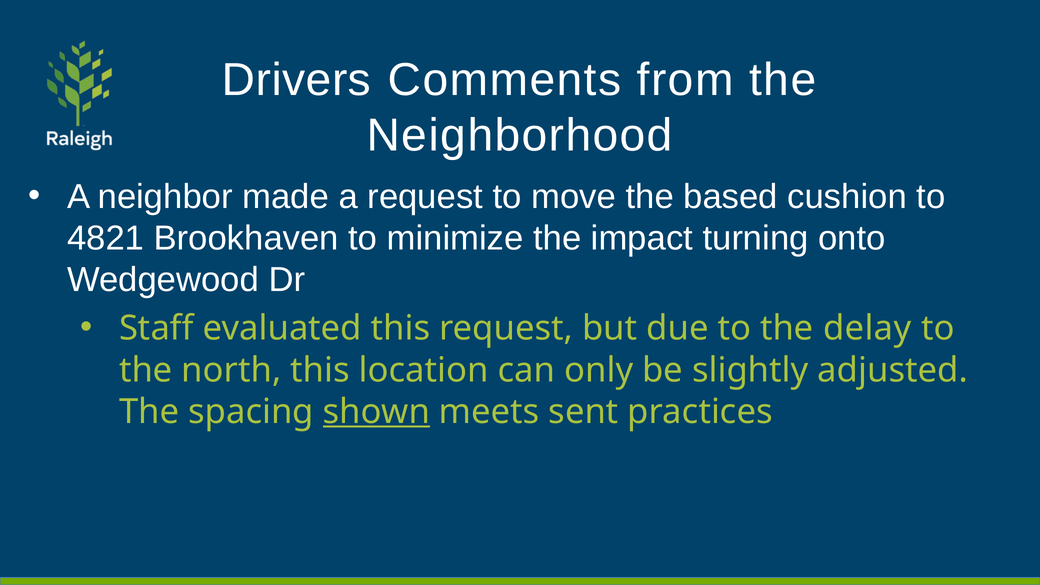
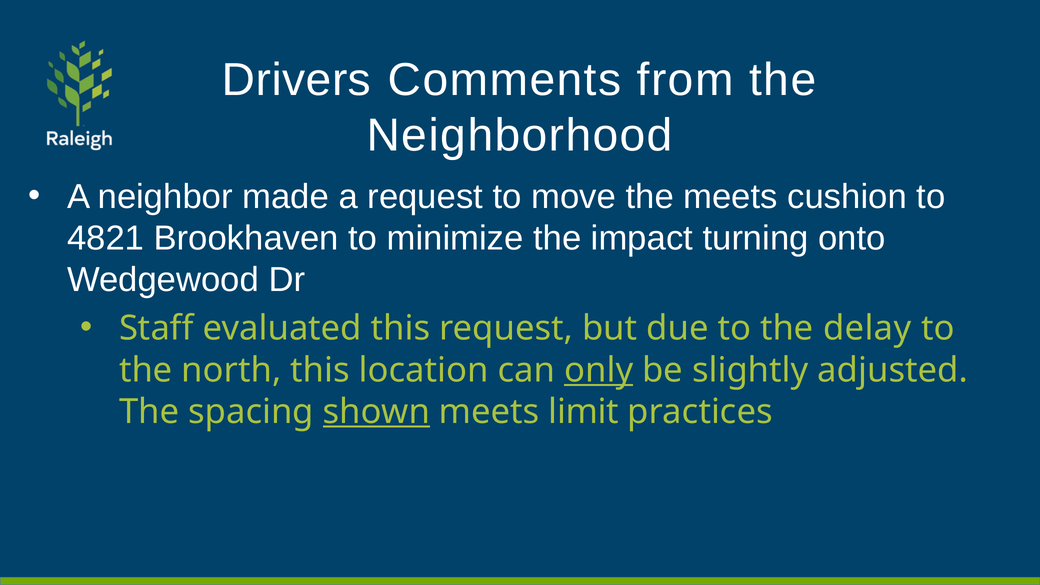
the based: based -> meets (731, 197)
only underline: none -> present (599, 370)
sent: sent -> limit (584, 412)
